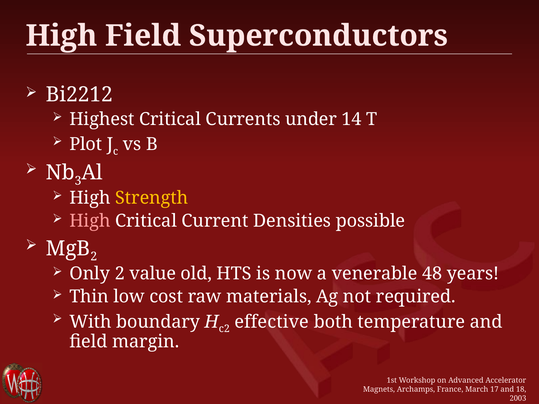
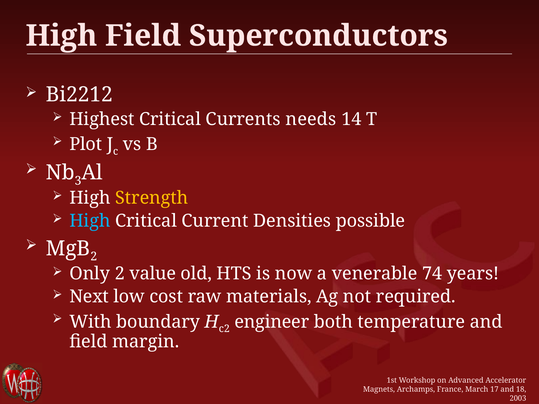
under: under -> needs (311, 119)
High colour: pink -> light blue (90, 221)
48: 48 -> 74 (432, 274)
Thin: Thin -> Next (89, 297)
effective: effective -> engineer (272, 322)
